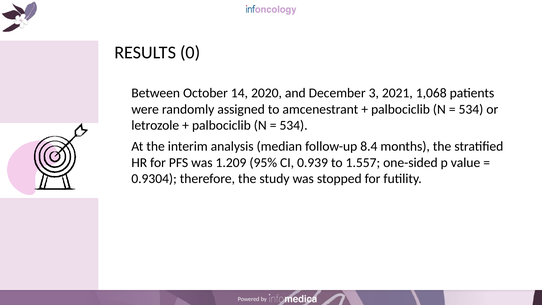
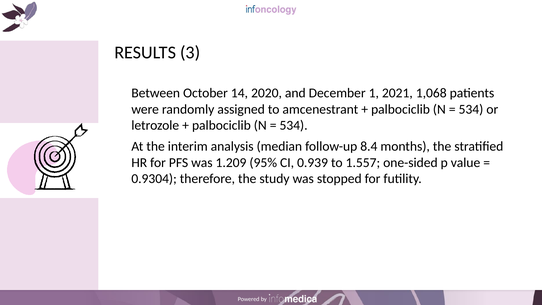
0: 0 -> 3 (190, 53)
3: 3 -> 1 (374, 93)
